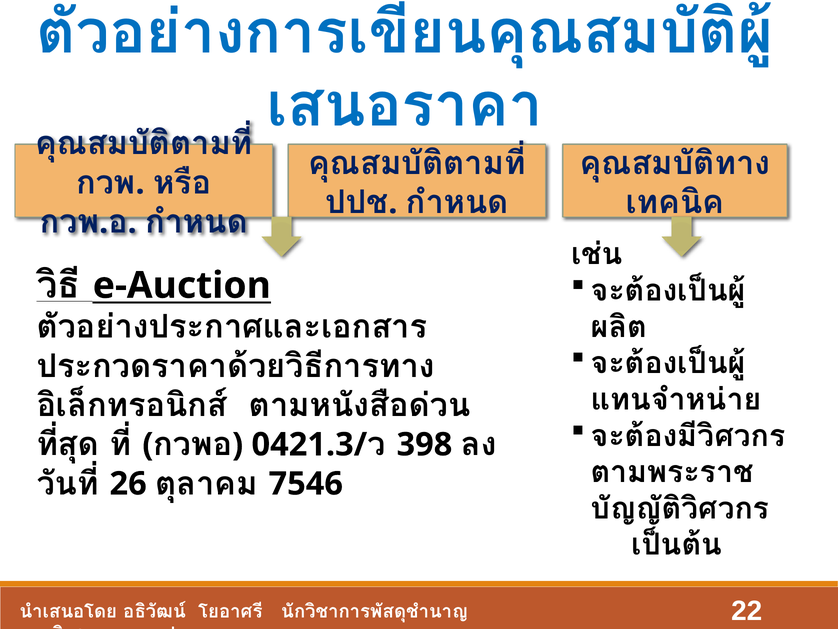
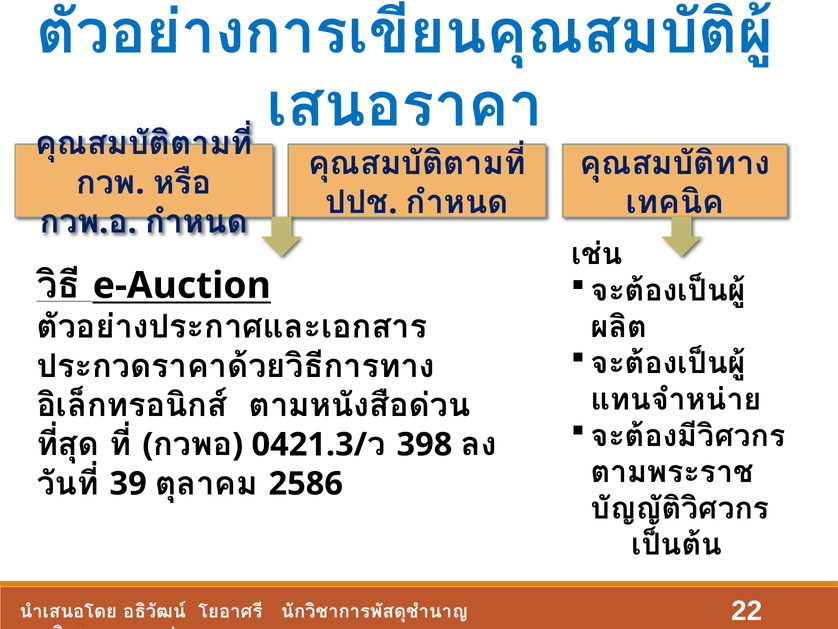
26: 26 -> 39 (128, 483)
7546: 7546 -> 2586 (306, 483)
